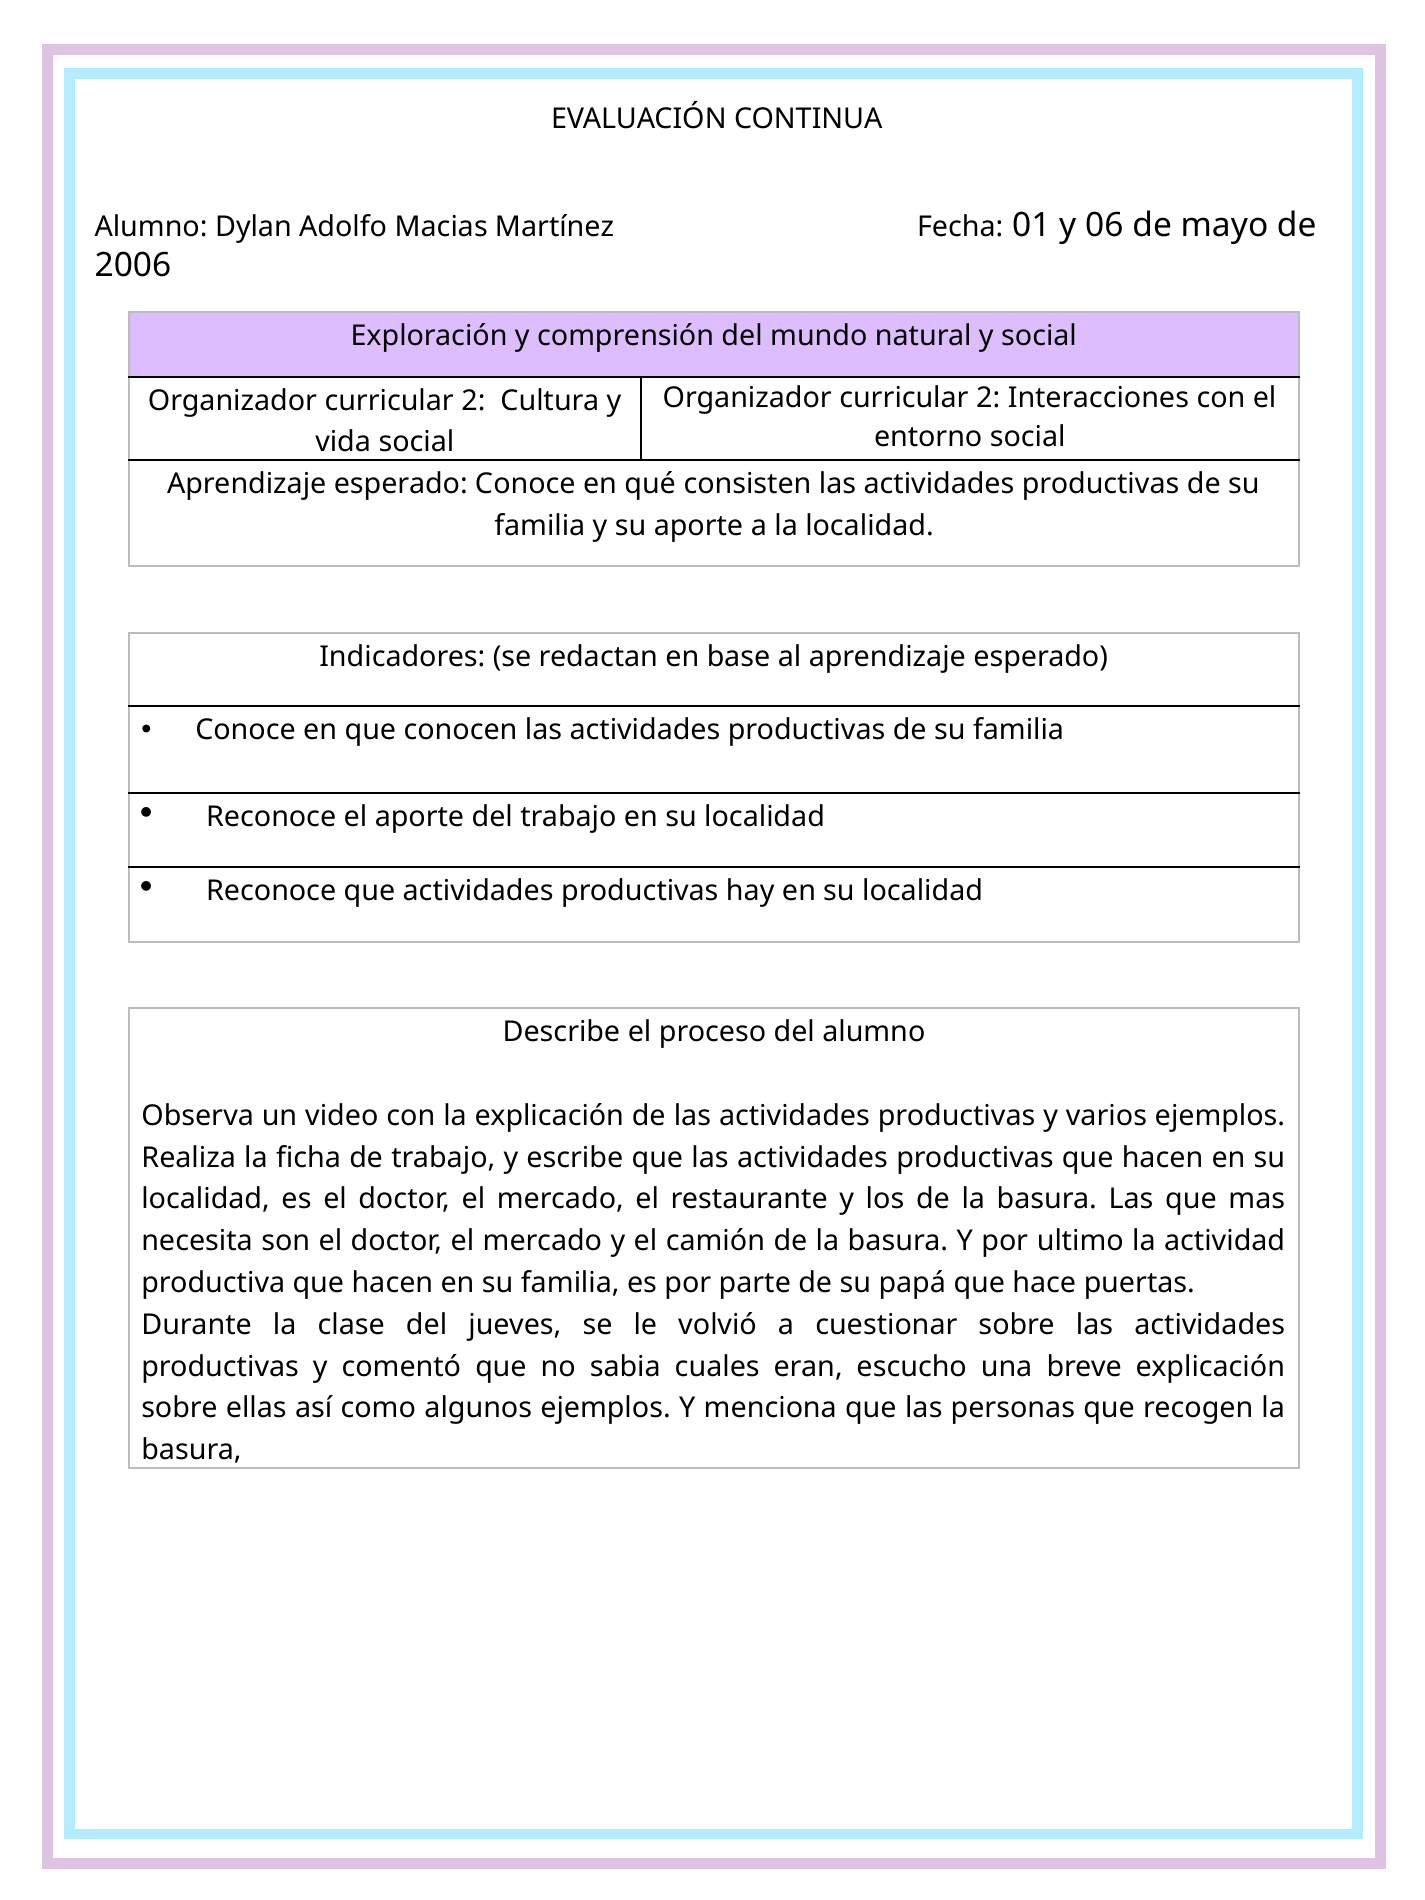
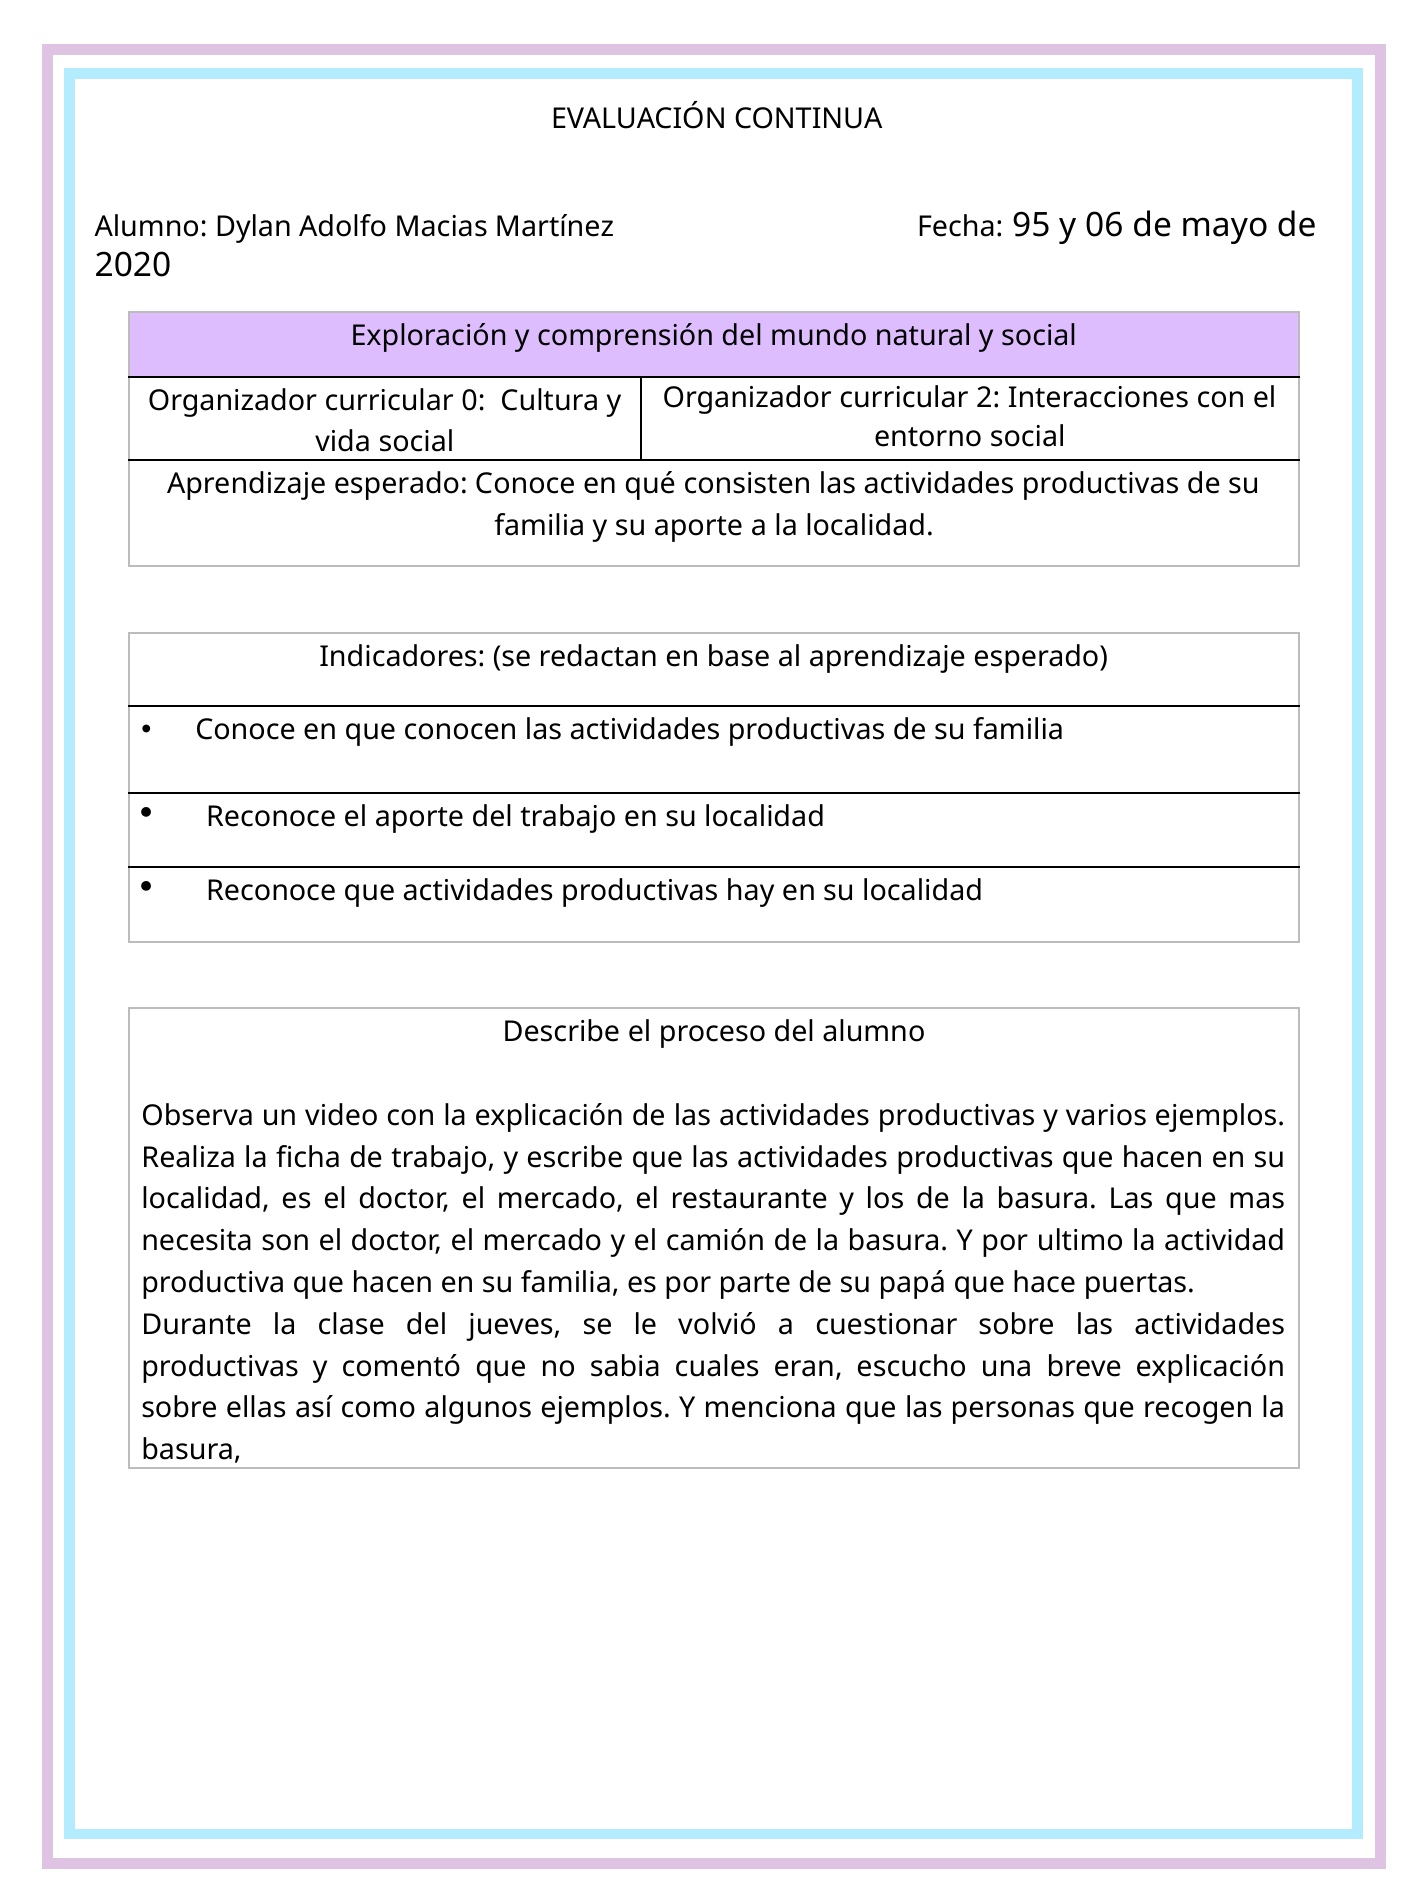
01: 01 -> 95 (1031, 225)
2006: 2006 -> 2020 (133, 266)
2: 2 -> 0 (473, 401)
